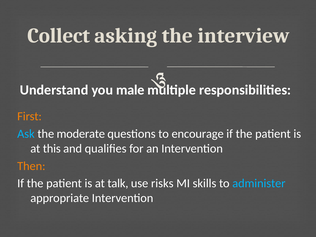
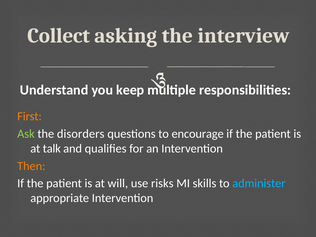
male: male -> keep (130, 90)
Ask colour: light blue -> light green (26, 134)
moderate: moderate -> disorders (81, 134)
this: this -> talk (52, 149)
talk: talk -> will (118, 183)
